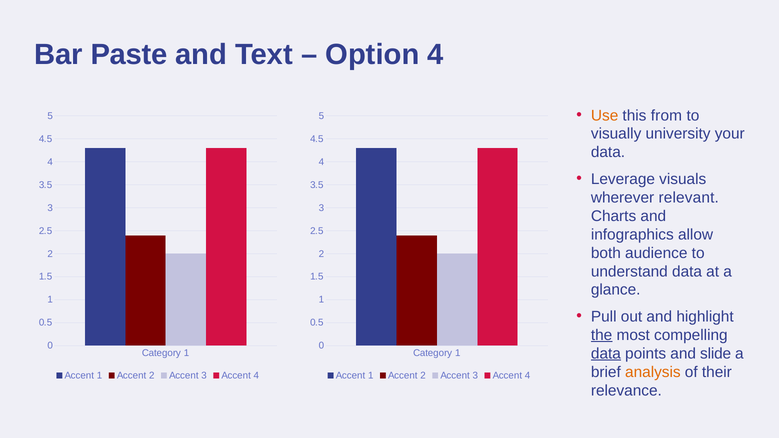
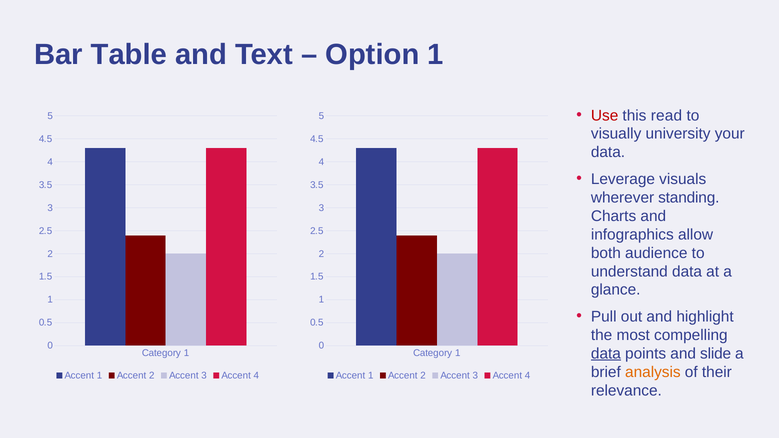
Paste: Paste -> Table (129, 55)
Option 4: 4 -> 1 (436, 55)
Use colour: orange -> red (605, 115)
from: from -> read (666, 115)
relevant: relevant -> standing (689, 198)
the underline: present -> none (602, 335)
